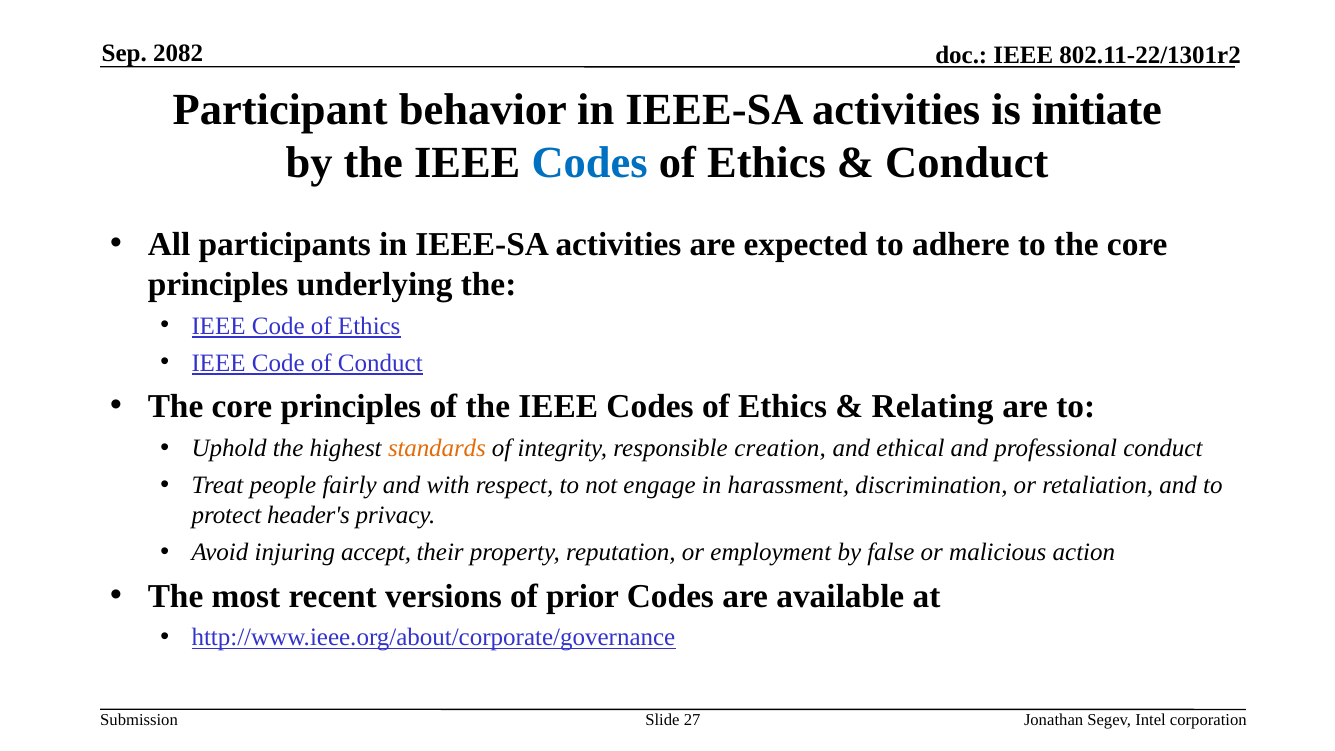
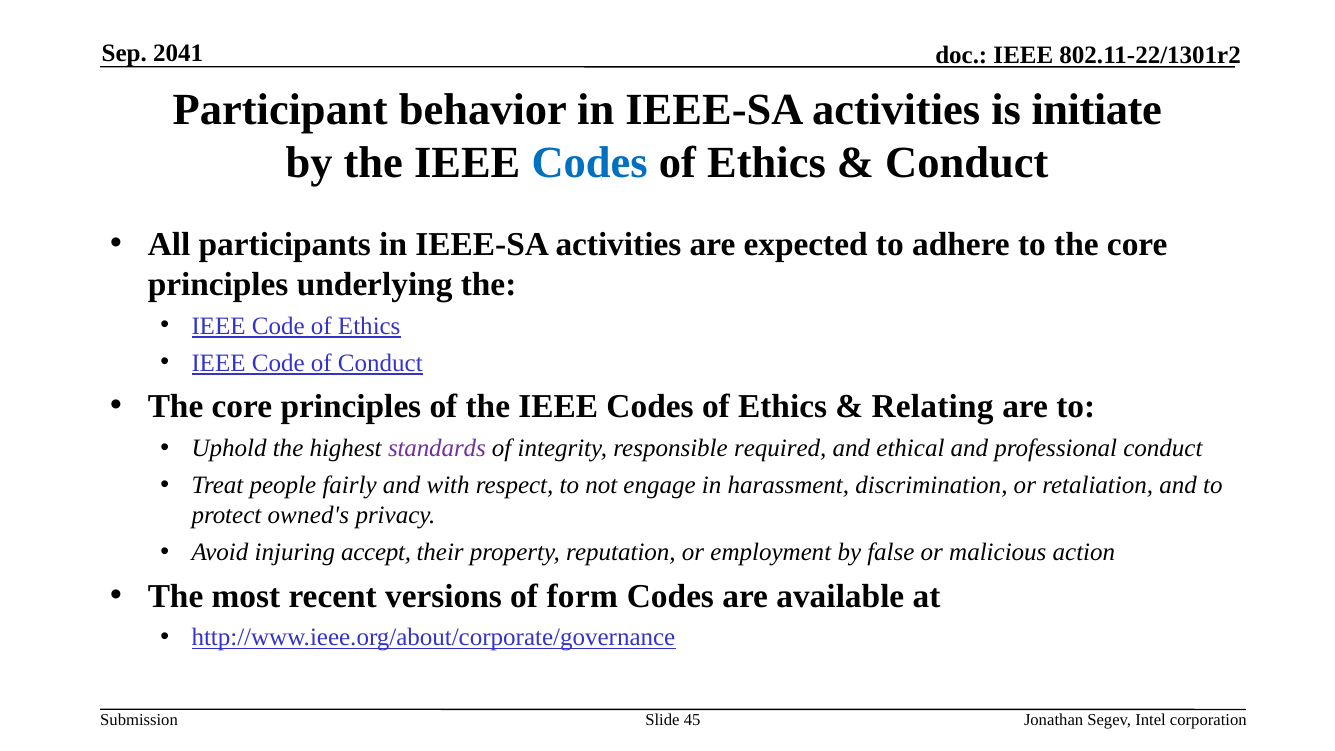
2082: 2082 -> 2041 (178, 53)
standards colour: orange -> purple (437, 448)
creation: creation -> required (780, 448)
header's: header's -> owned's (308, 515)
prior: prior -> form (582, 596)
27: 27 -> 45 (692, 720)
